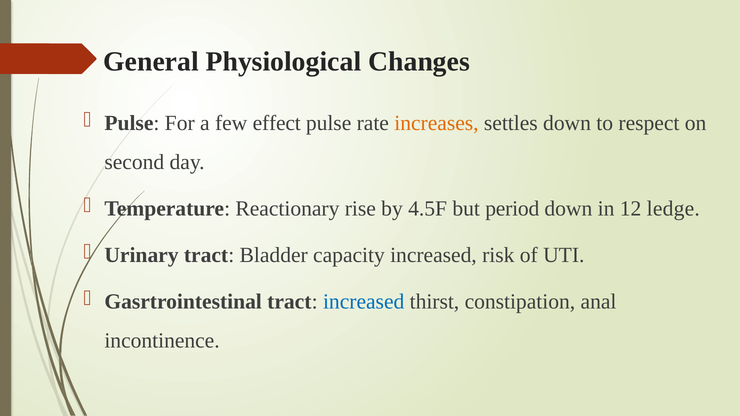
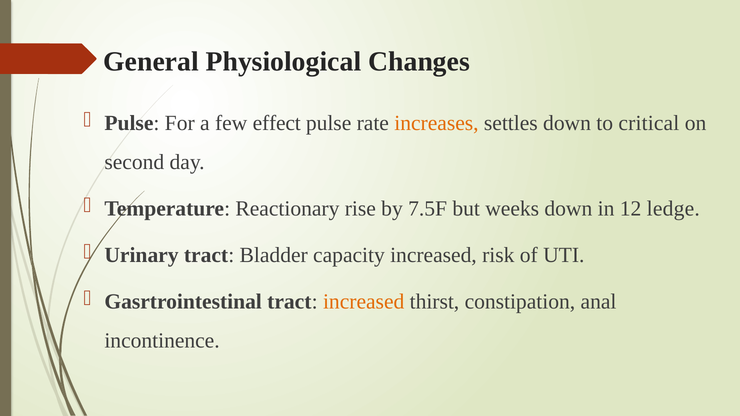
respect: respect -> critical (649, 123)
4.5F: 4.5F -> 7.5F (428, 209)
period: period -> weeks (512, 209)
increased colour: blue -> orange (364, 302)
